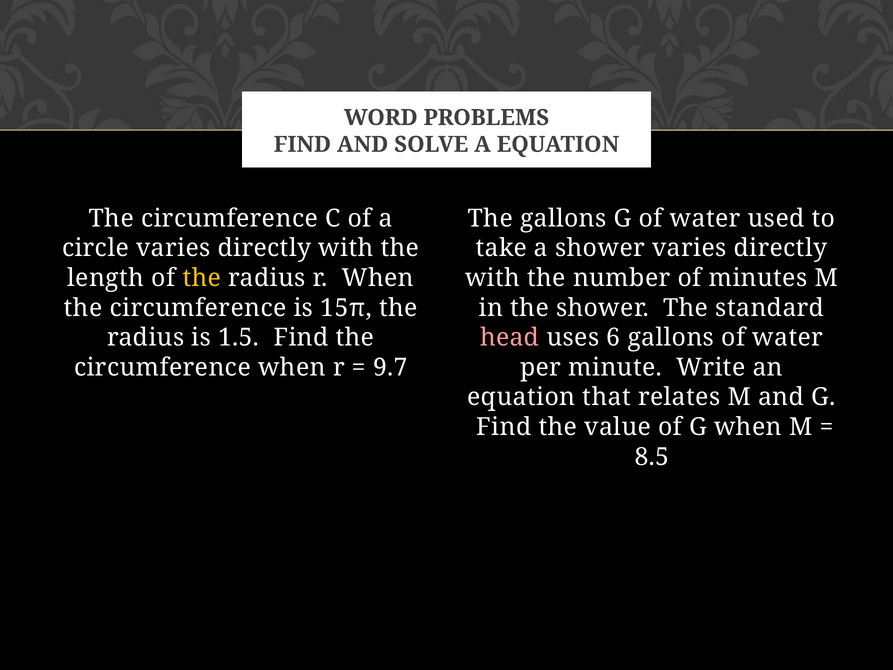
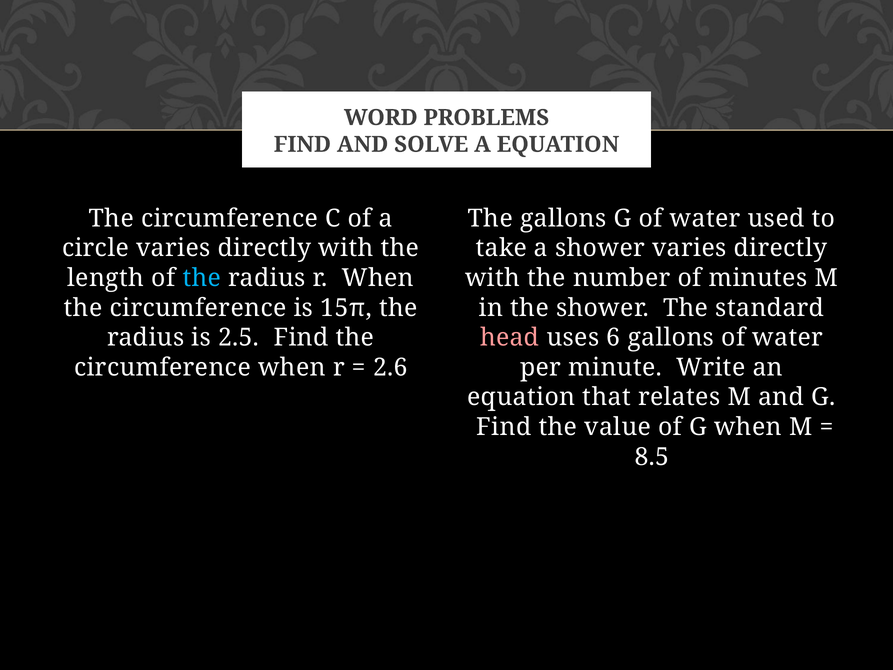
the colour: yellow -> light blue (202, 278)
1.5: 1.5 -> 2.5 (239, 338)
9.7: 9.7 -> 2.6 (390, 367)
